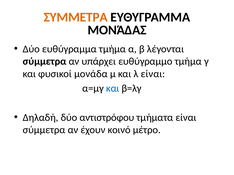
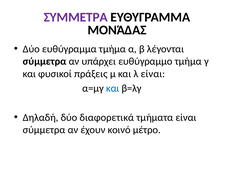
ΣΥΜΜΕΤΡΑ colour: orange -> purple (76, 17)
μονάδα: μονάδα -> πράξεις (91, 74)
αντιστρόφου: αντιστρόφου -> διαφορετικά (107, 118)
